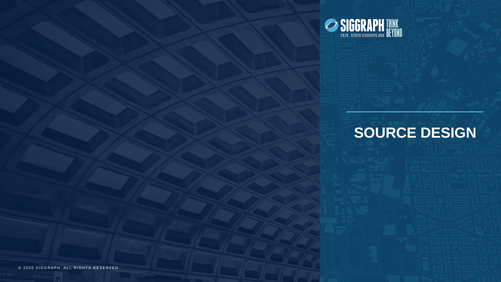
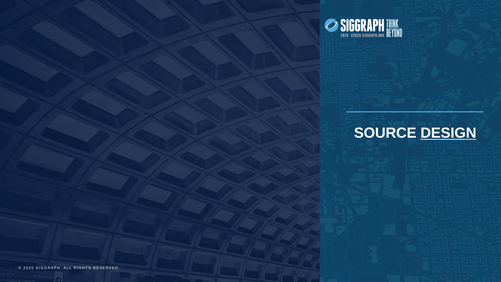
DESIGN underline: none -> present (448, 133)
